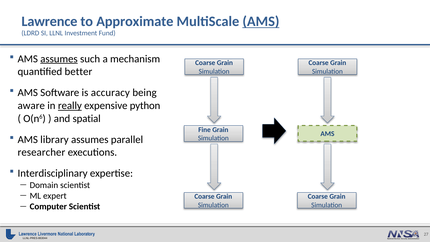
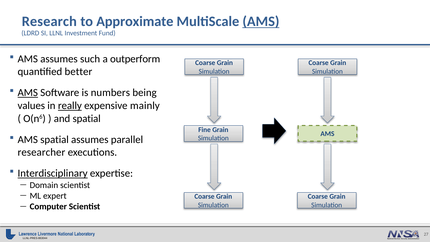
Lawrence: Lawrence -> Research (49, 22)
assumes underline: present -> none (59, 59)
mechanism: mechanism -> outperform (135, 59)
AMS underline: none -> present (28, 93)
accuracy: accuracy -> numbers (110, 93)
aware: aware -> values (31, 106)
python: python -> mainly (145, 106)
AMS library: library -> spatial (55, 139)
Interdisciplinary underline: none -> present (53, 173)
